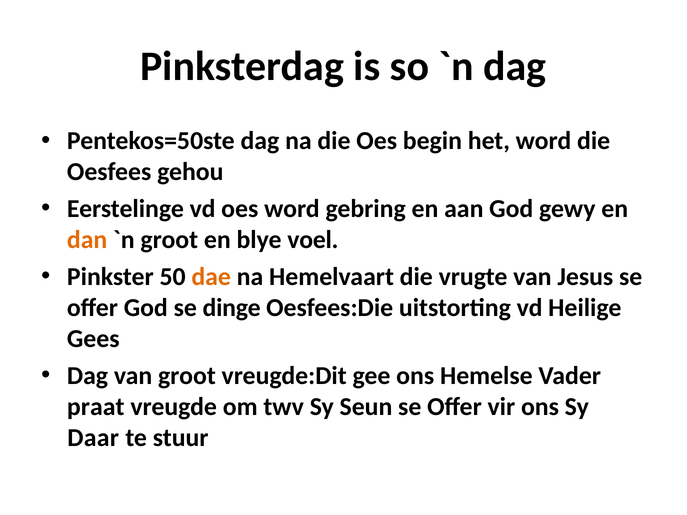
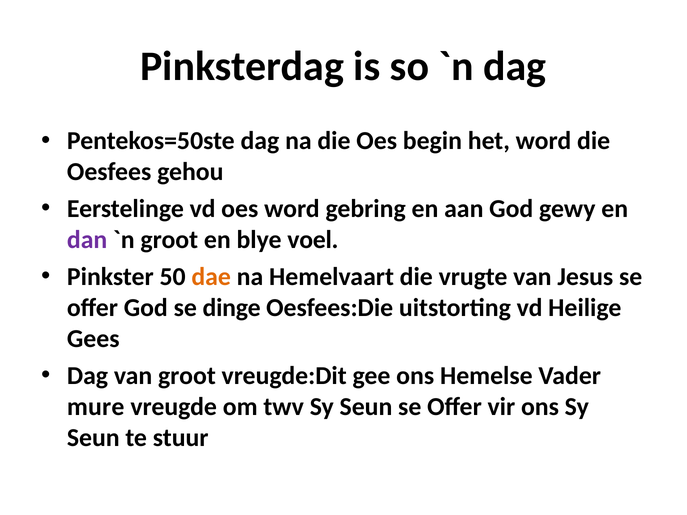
dan colour: orange -> purple (87, 240)
praat: praat -> mure (96, 407)
Daar: Daar -> Seun (93, 438)
